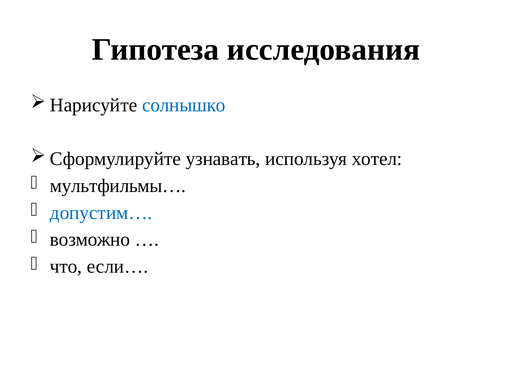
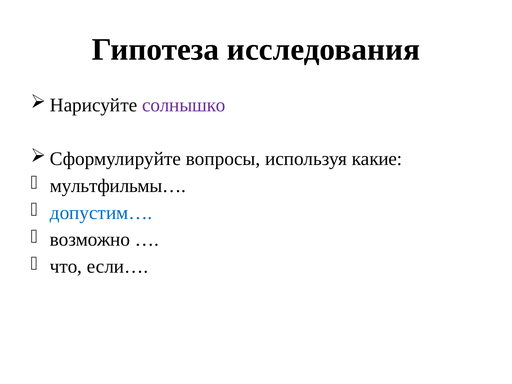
солнышко colour: blue -> purple (184, 105)
узнавать: узнавать -> вопросы (223, 159)
хотел: хотел -> какие (377, 159)
